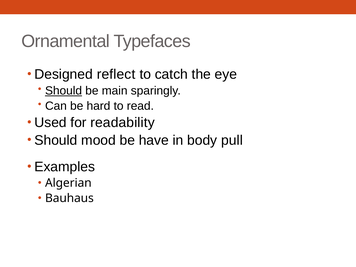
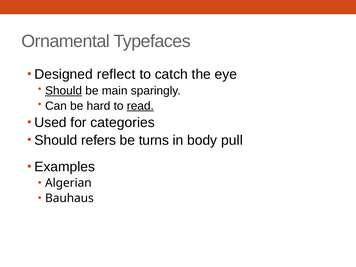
read underline: none -> present (140, 106)
readability: readability -> categories (123, 122)
mood: mood -> refers (99, 140)
have: have -> turns (154, 140)
